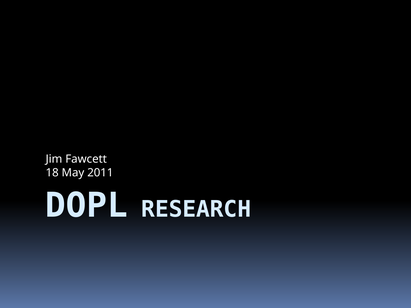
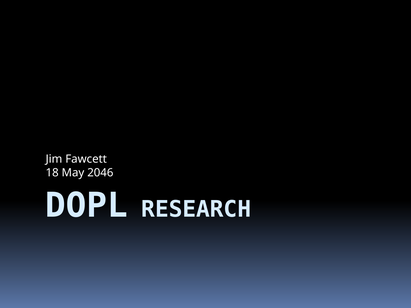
2011: 2011 -> 2046 (100, 173)
